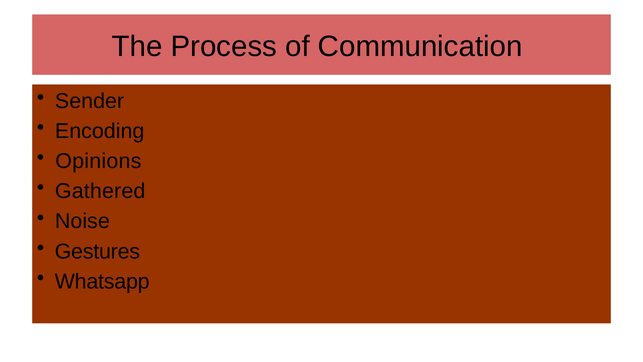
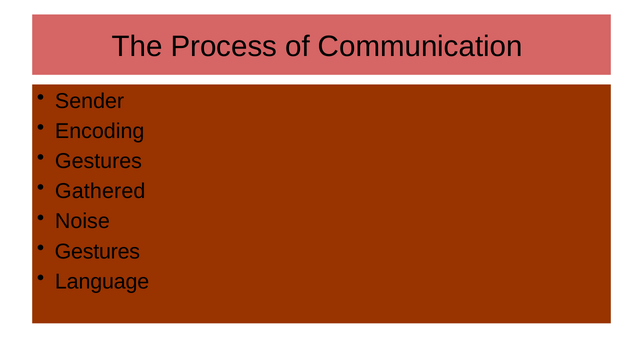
Opinions: Opinions -> Gestures (98, 161)
Whatsapp: Whatsapp -> Language (102, 281)
